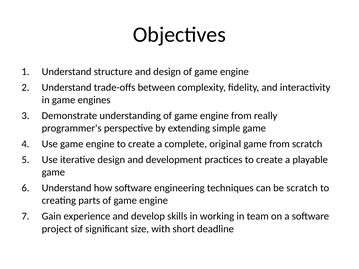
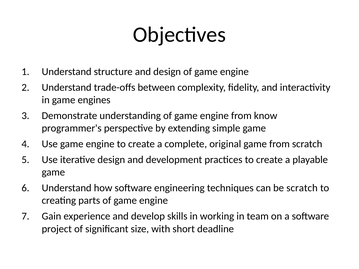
really: really -> know (266, 116)
